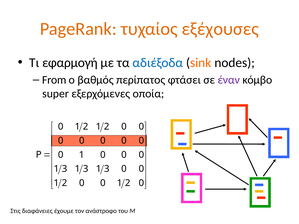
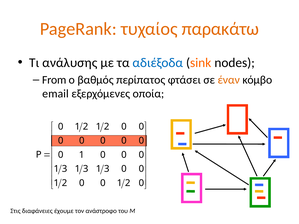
εξέχουσες: εξέχουσες -> παρακάτω (220, 29)
εφαρμογή: εφαρμογή -> ανάλυσης (70, 63)
έναν colour: purple -> orange (229, 80)
super: super -> email (56, 94)
